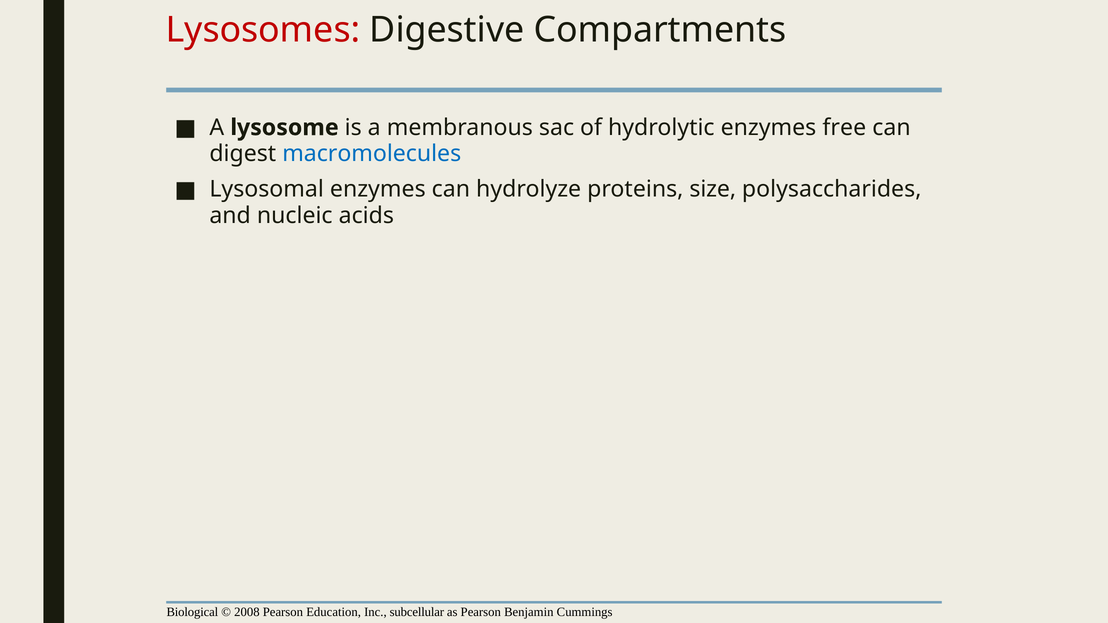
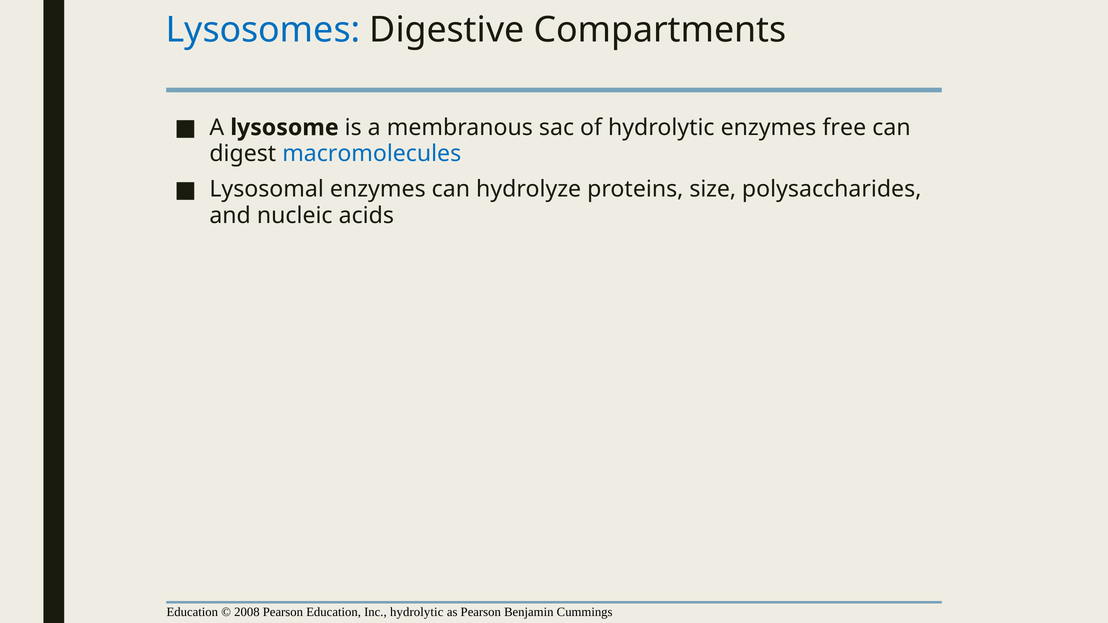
Lysosomes colour: red -> blue (263, 30)
Biological: Biological -> Education (192, 612)
Inc subcellular: subcellular -> hydrolytic (417, 612)
